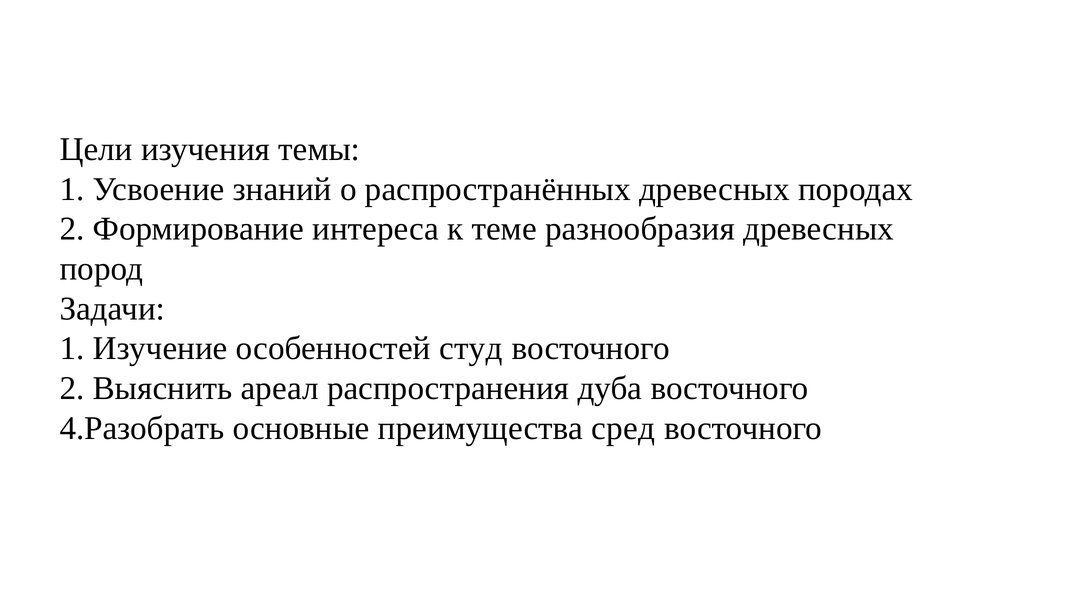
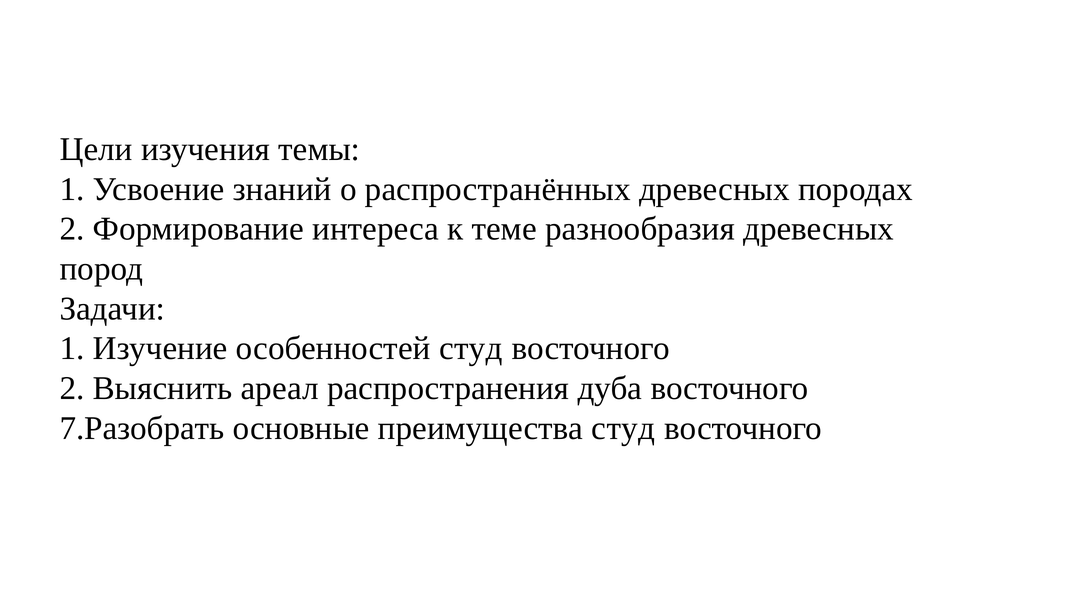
4.Разобрать: 4.Разобрать -> 7.Разобрать (142, 428)
преимущества сред: сред -> студ (623, 428)
